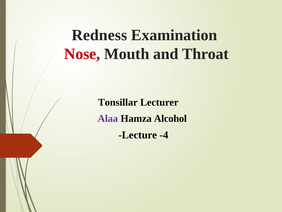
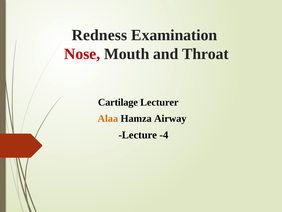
Tonsillar: Tonsillar -> Cartilage (118, 102)
Alaa colour: purple -> orange (108, 118)
Alcohol: Alcohol -> Airway (170, 118)
